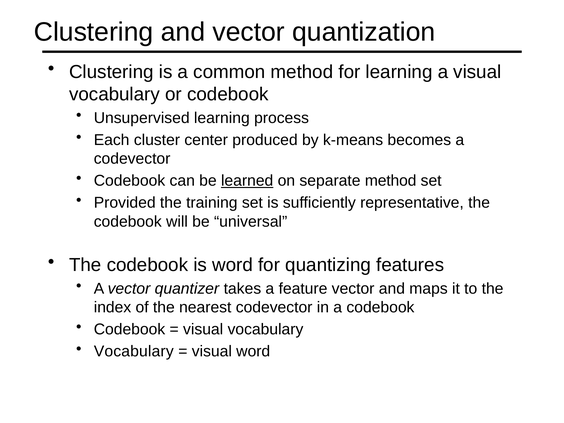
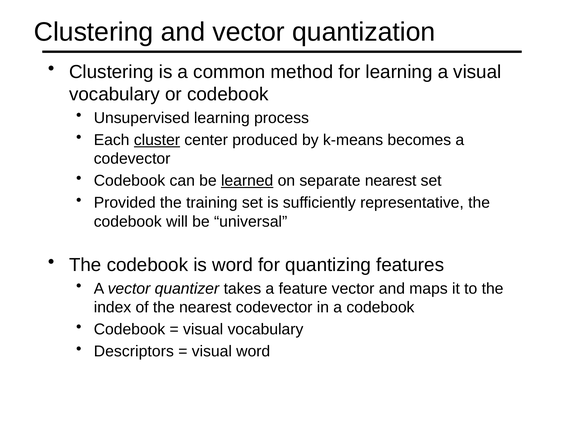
cluster underline: none -> present (157, 140)
separate method: method -> nearest (391, 181)
Vocabulary: Vocabulary -> Descriptors (134, 351)
